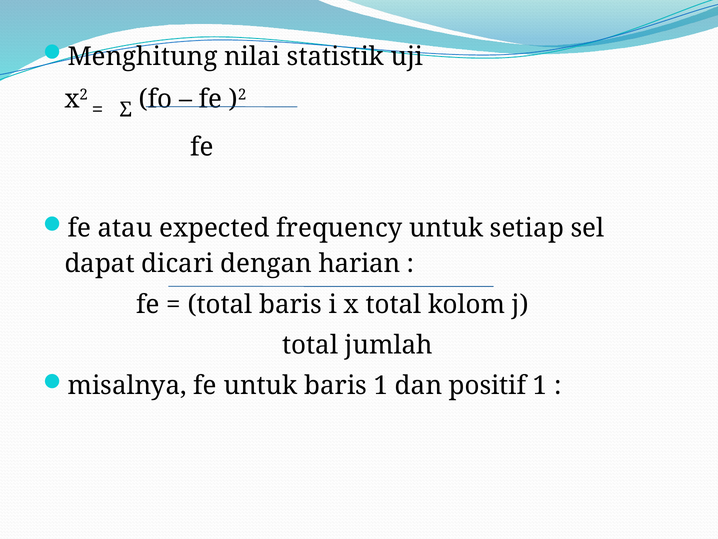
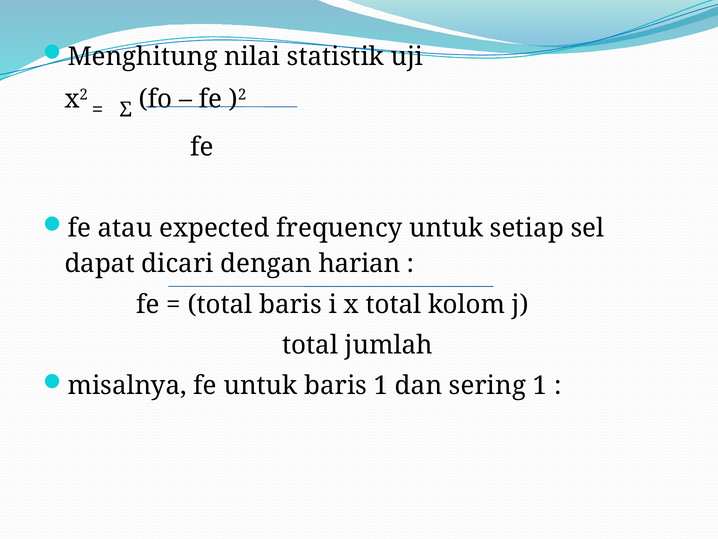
positif: positif -> sering (487, 385)
